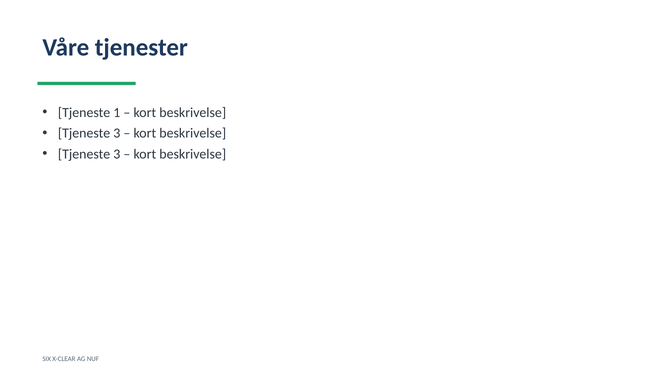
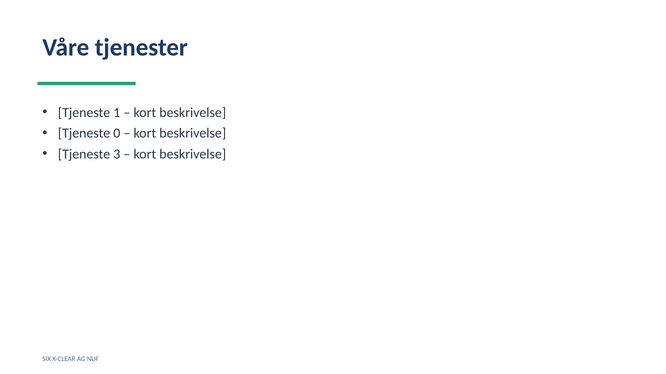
3: 3 -> 0 (117, 134)
